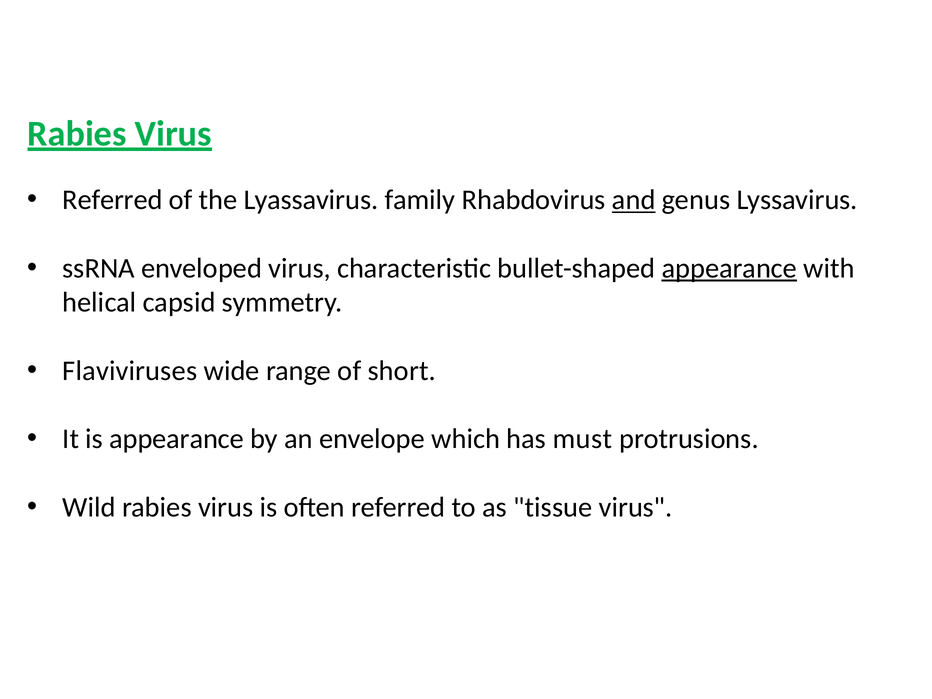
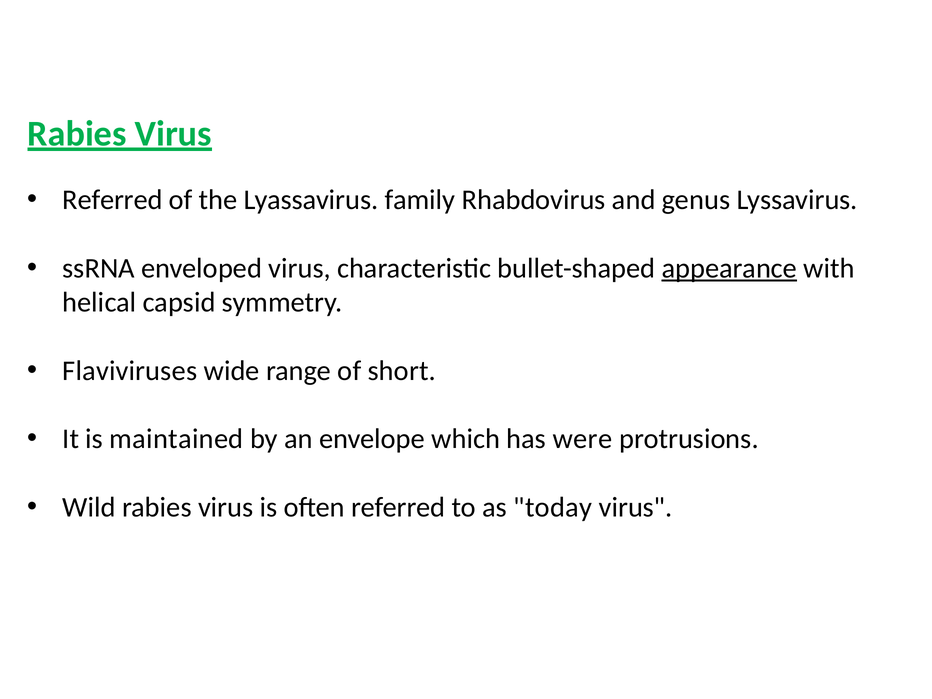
and underline: present -> none (634, 200)
is appearance: appearance -> maintained (176, 439)
must: must -> were (583, 439)
tissue: tissue -> today (553, 507)
